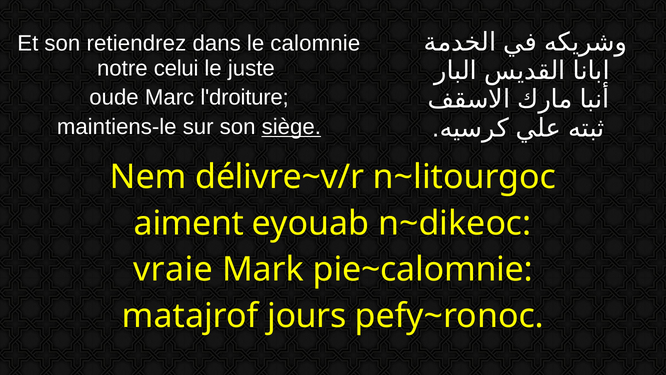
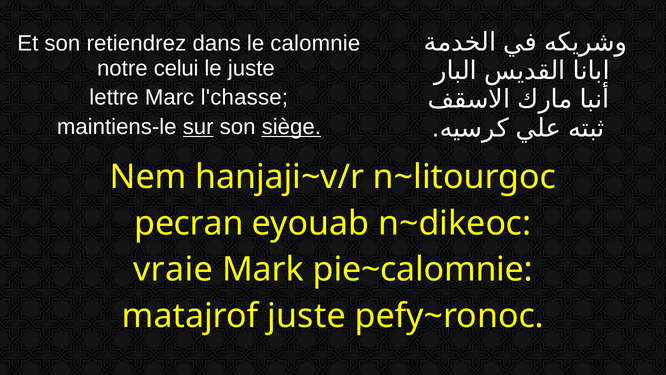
oude: oude -> lettre (114, 97)
l'droiture: l'droiture -> l'chasse (244, 97)
sur underline: none -> present (198, 127)
délivre~v/r: délivre~v/r -> hanjaji~v/r (280, 177)
aiment: aiment -> pecran (189, 223)
matajrof jours: jours -> juste (306, 316)
